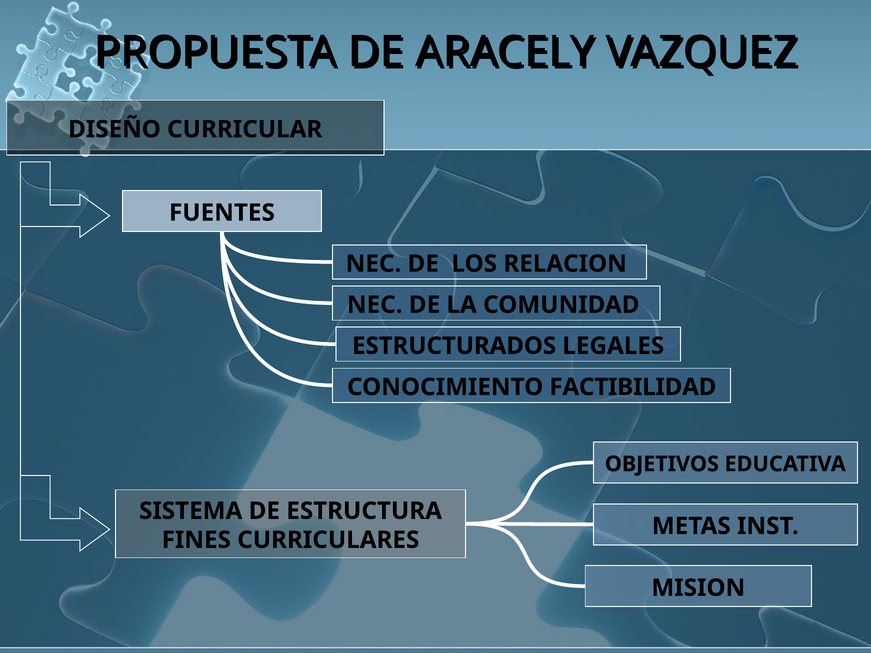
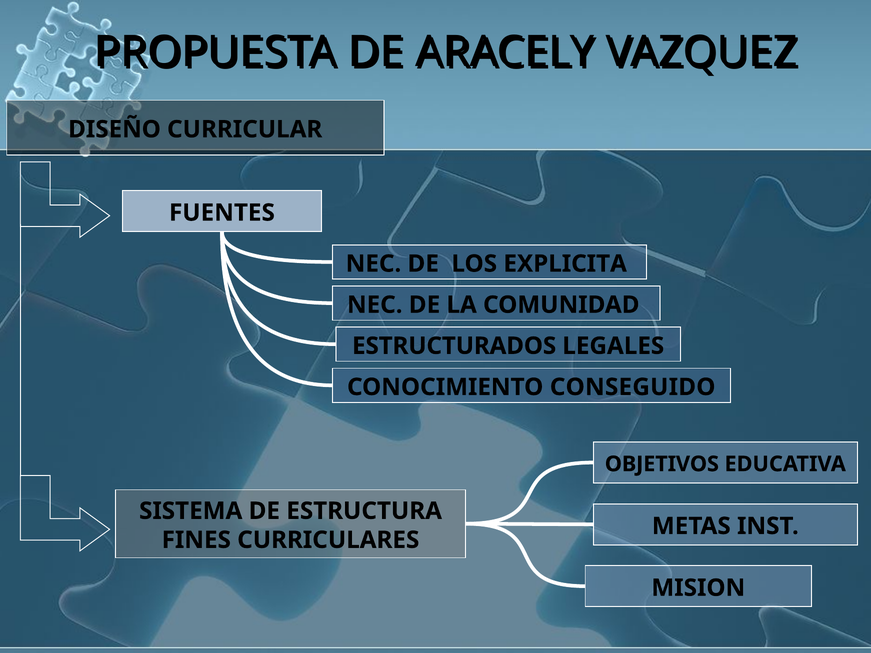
RELACION: RELACION -> EXPLICITA (565, 264)
FACTIBILIDAD: FACTIBILIDAD -> CONSEGUIDO (633, 387)
